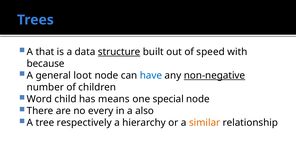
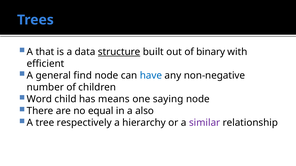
speed: speed -> binary (211, 52)
because: because -> efficient (46, 64)
loot: loot -> find (83, 76)
non-negative underline: present -> none (215, 76)
special: special -> saying (168, 99)
every: every -> equal (101, 111)
similar colour: orange -> purple (205, 123)
